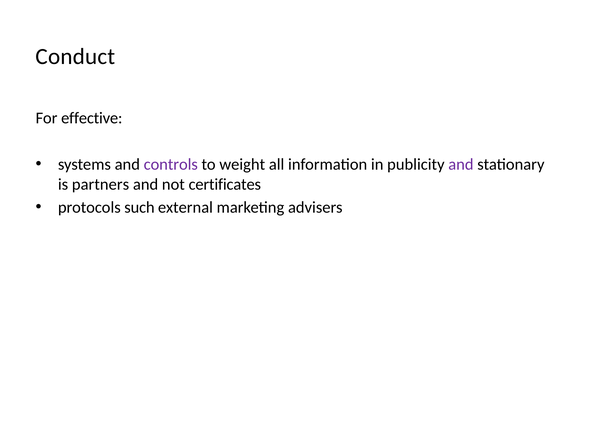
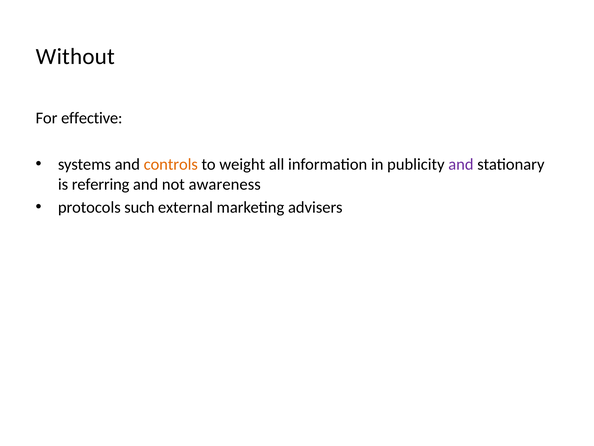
Conduct: Conduct -> Without (75, 57)
controls colour: purple -> orange (171, 164)
partners: partners -> referring (101, 184)
certificates: certificates -> awareness (225, 184)
